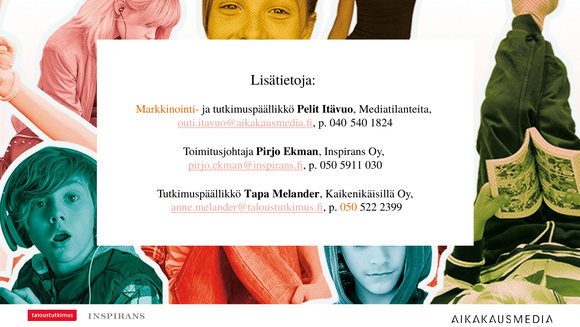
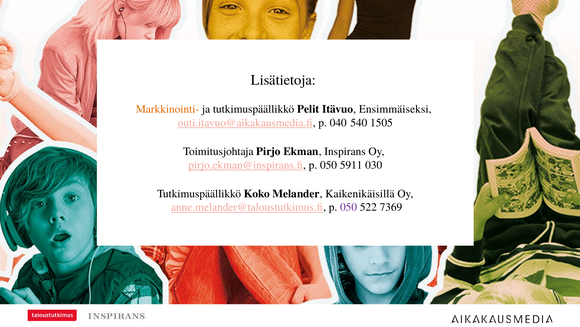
Mediatilanteita: Mediatilanteita -> Ensimmäiseksi (395, 109)
1824: 1824 -> 1505 (381, 122)
Tapa: Tapa -> Koko (257, 193)
050 colour: orange -> purple (349, 207)
2399: 2399 -> 7369 (391, 207)
